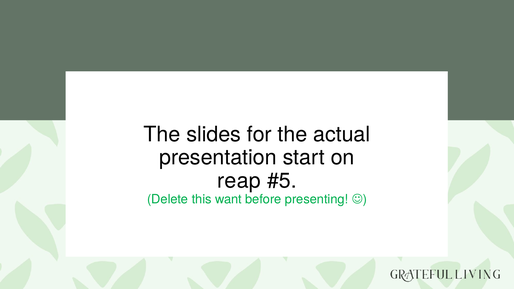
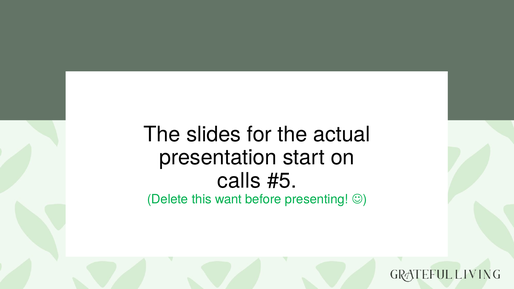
reap: reap -> calls (239, 181)
